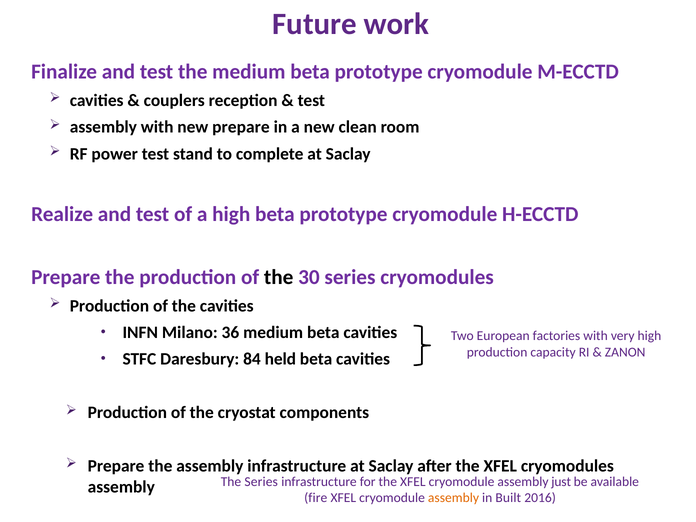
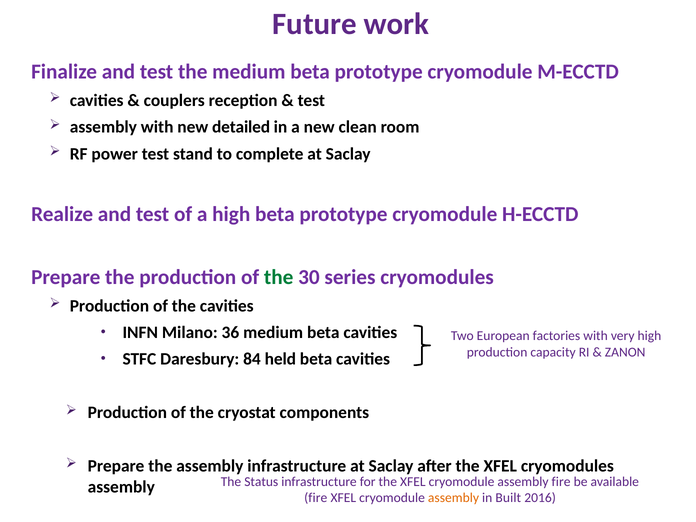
new prepare: prepare -> detailed (241, 127)
the colour: black -> green (279, 277)
The Series: Series -> Status (261, 482)
assembly just: just -> fire (561, 482)
